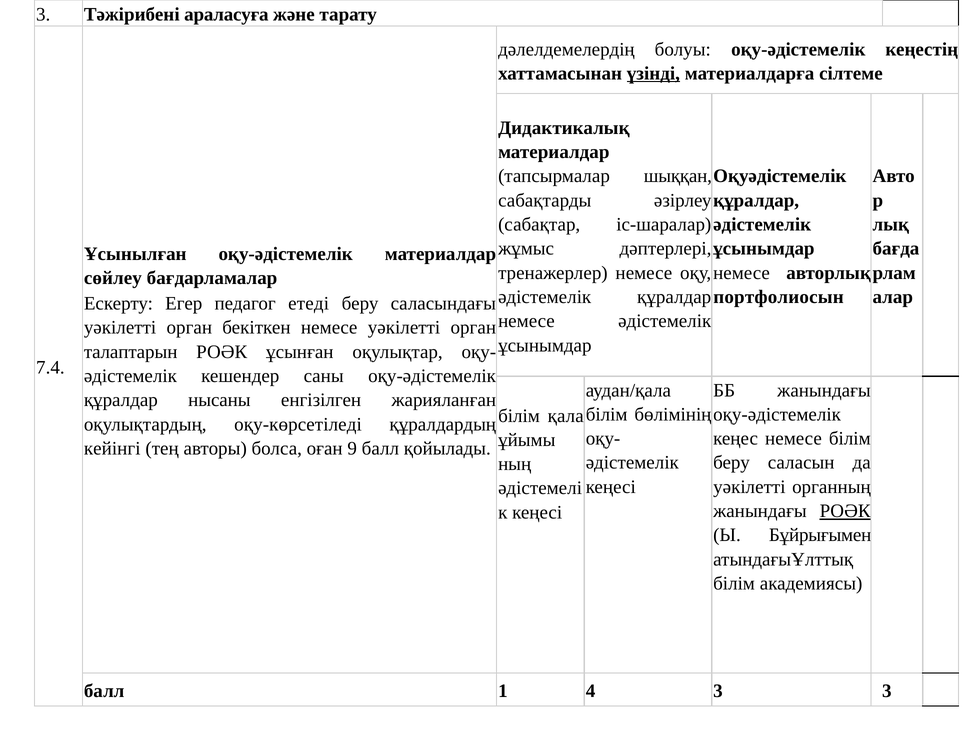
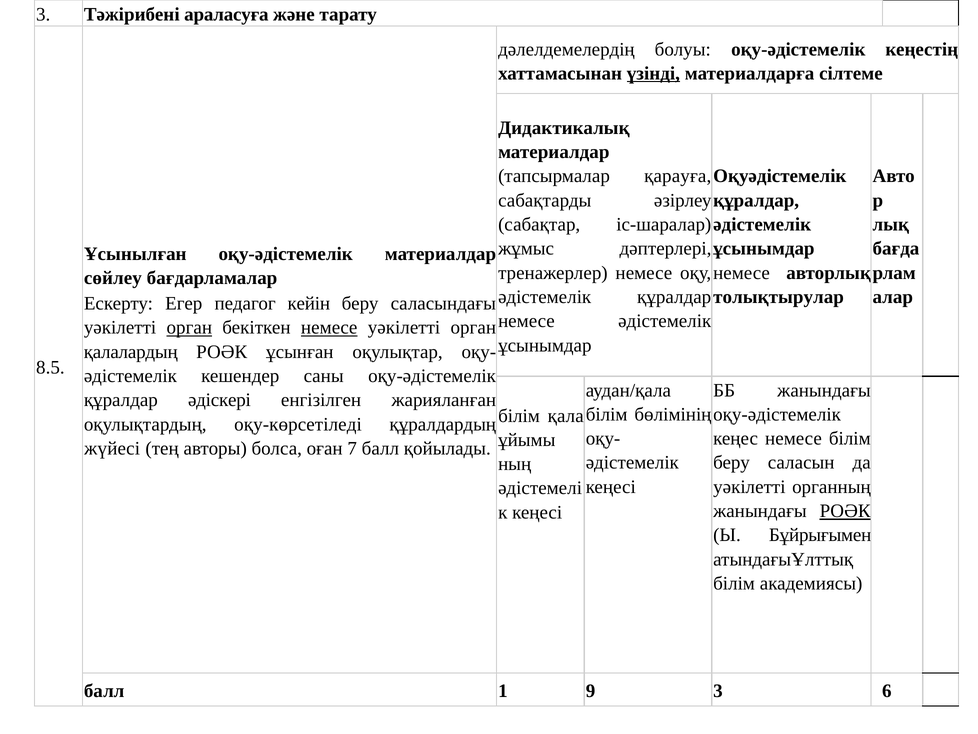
шыққан: шыққан -> қарауға (678, 176)
портфолиосын: портфолиосын -> толықтырулар (779, 297)
етеді: етеді -> кейін (309, 303)
орган underline: none -> present (189, 327)
немесе underline: none -> present (329, 327)
талаптарын: талаптарын -> қалалардың (131, 352)
7.4: 7.4 -> 8.5 (50, 367)
нысаны: нысаны -> әдіскері (219, 400)
кейінгі: кейінгі -> жүйесі (112, 448)
9: 9 -> 7 (352, 448)
4: 4 -> 9 (591, 691)
3 3: 3 -> 6 (887, 691)
